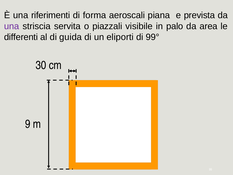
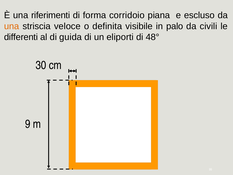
aeroscali: aeroscali -> corridoio (127, 15)
prevista: prevista -> escluso (199, 15)
una colour: purple -> orange (12, 26)
servita: servita -> veloce (67, 26)
piazzali: piazzali -> definita (107, 26)
area: area -> civili (208, 26)
99°: 99° -> 48° (153, 37)
